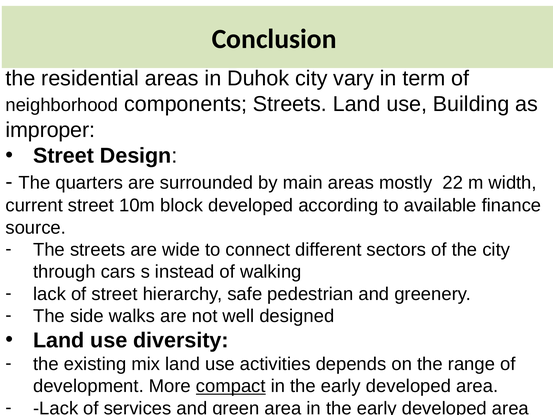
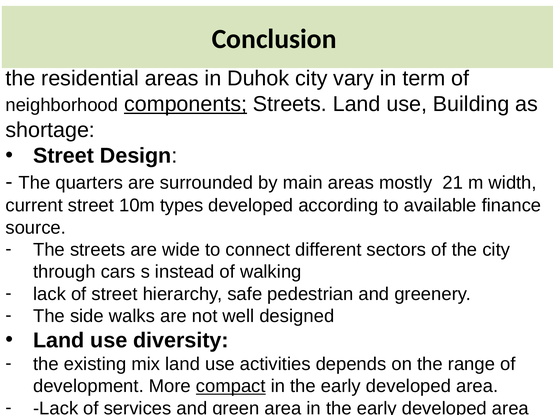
components underline: none -> present (186, 104)
improper: improper -> shortage (50, 130)
22: 22 -> 21 (453, 183)
block: block -> types (182, 205)
